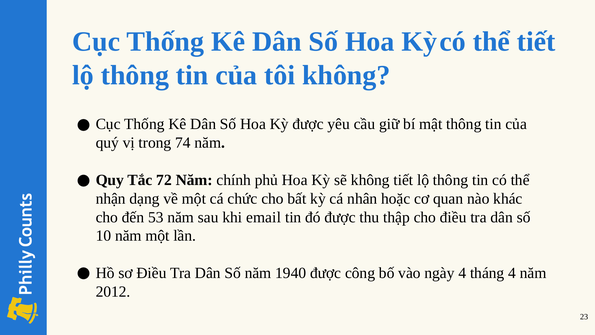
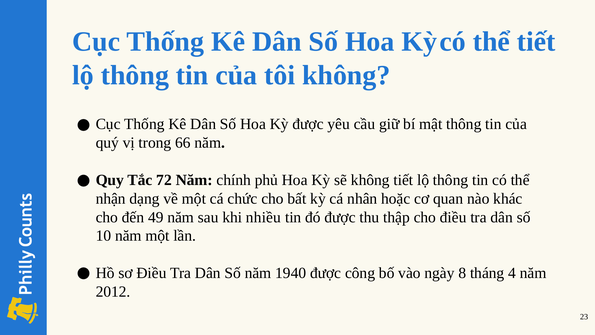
74: 74 -> 66 (183, 143)
53: 53 -> 49 (156, 217)
email: email -> nhiều (264, 217)
ngày 4: 4 -> 8 (462, 273)
